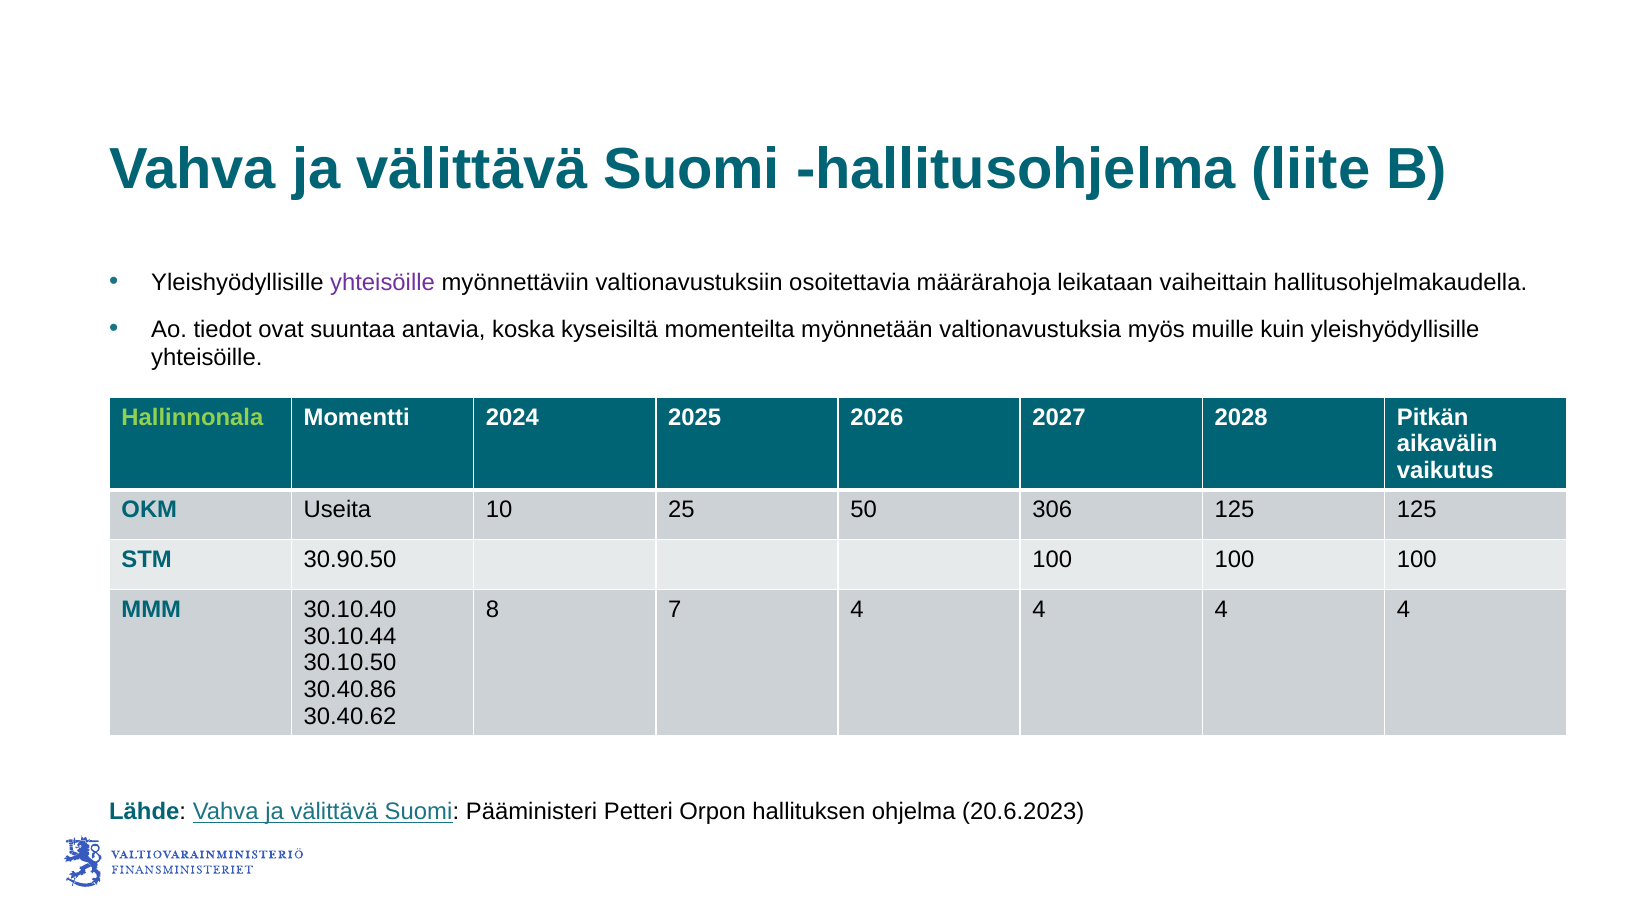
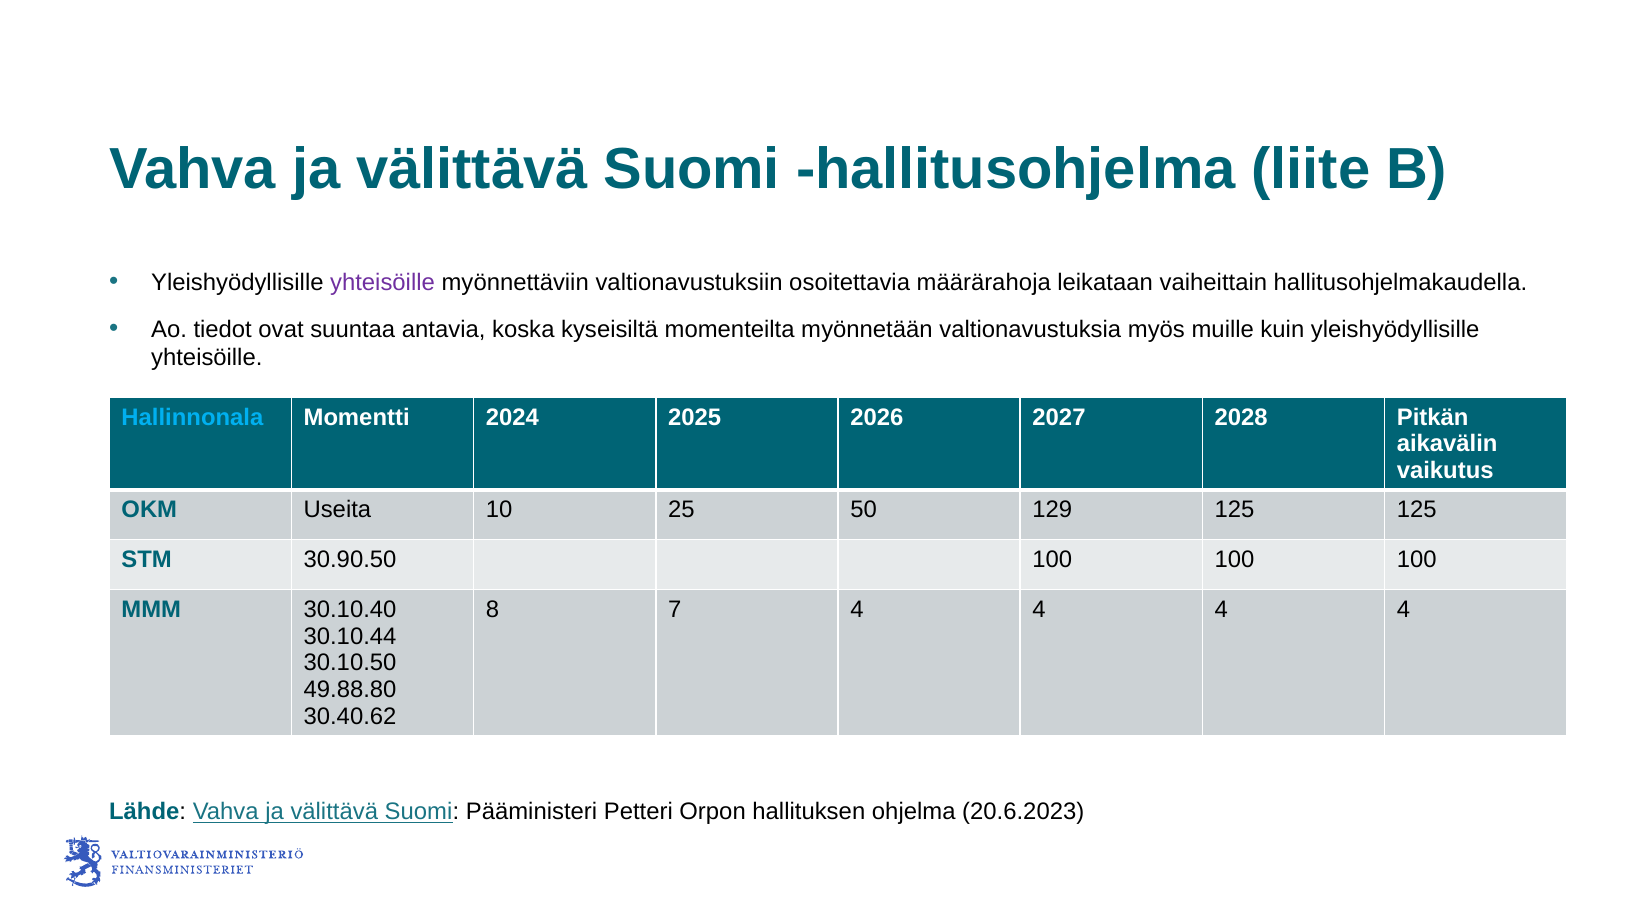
Hallinnonala colour: light green -> light blue (192, 417)
306: 306 -> 129 (1052, 510)
30.40.86: 30.40.86 -> 49.88.80 (350, 690)
